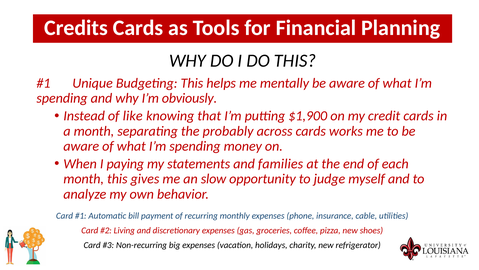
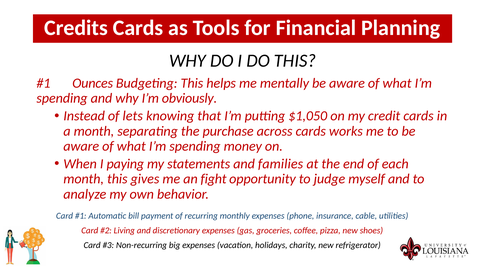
Unique: Unique -> Ounces (93, 83)
like: like -> lets (133, 116)
$1,900: $1,900 -> $1,050 (308, 116)
probably: probably -> purchase (228, 131)
slow: slow -> fight (214, 179)
